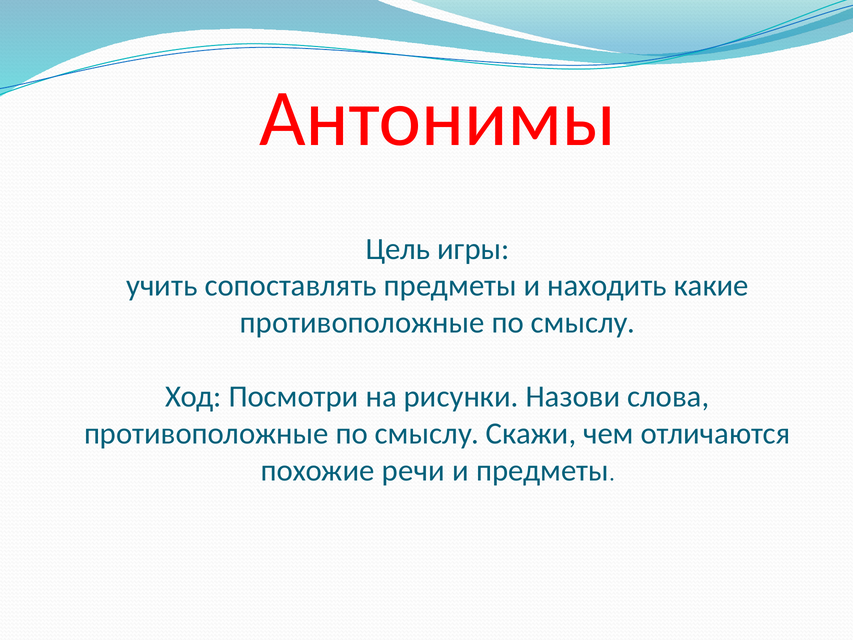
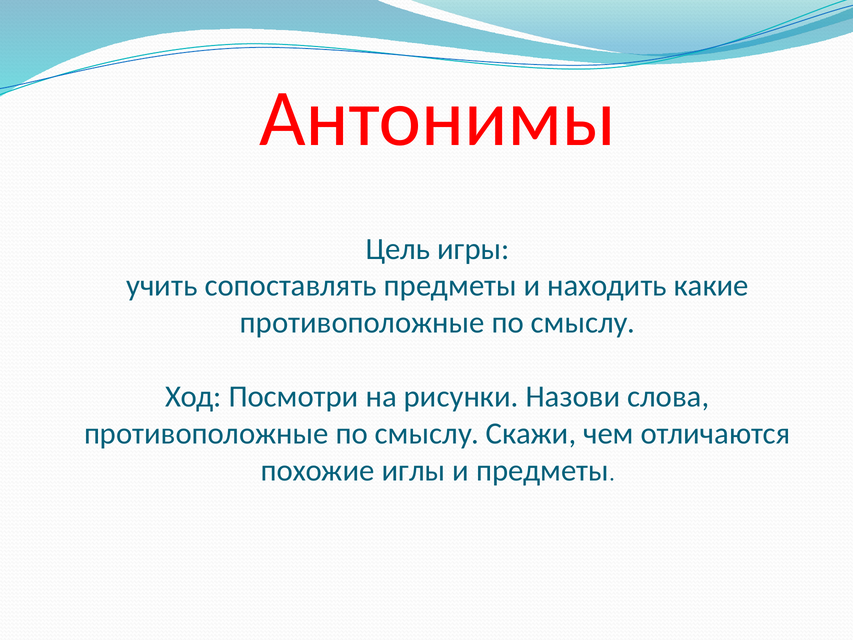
речи: речи -> иглы (414, 470)
